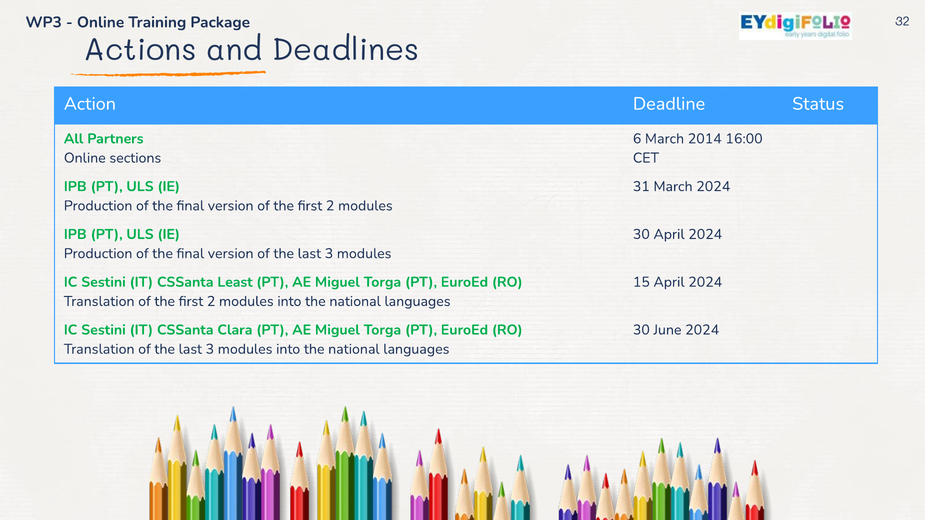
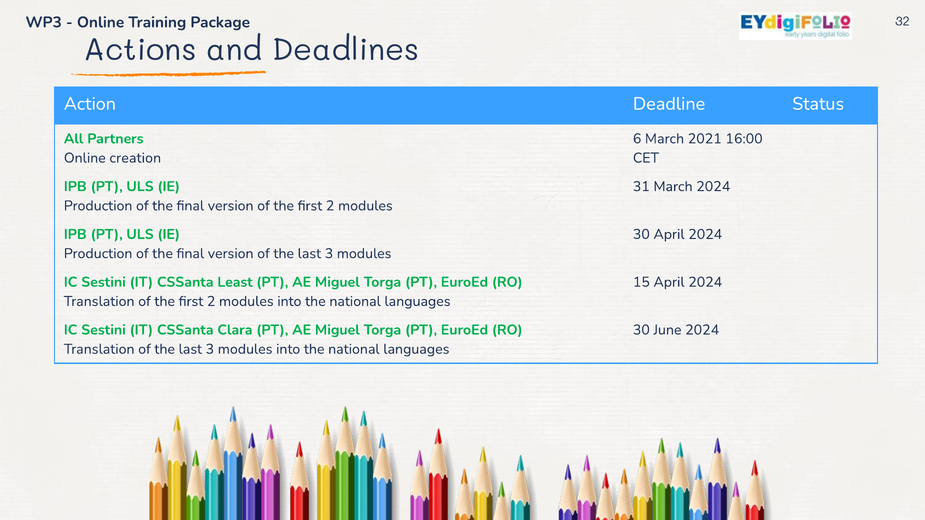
2014: 2014 -> 2021 (705, 139)
sections: sections -> creation (135, 158)
